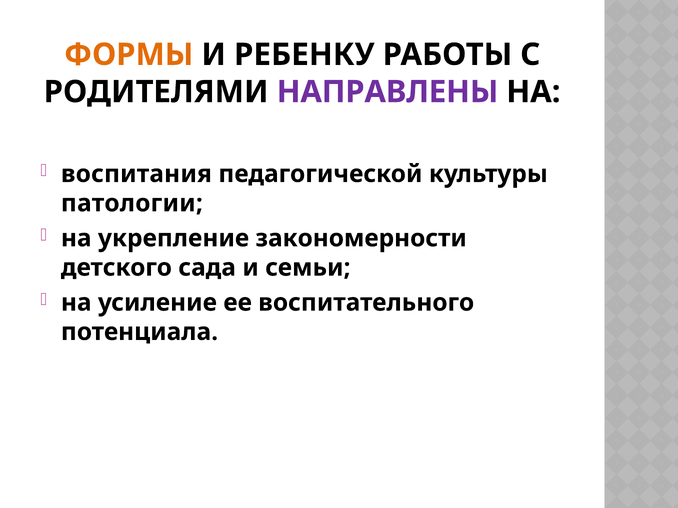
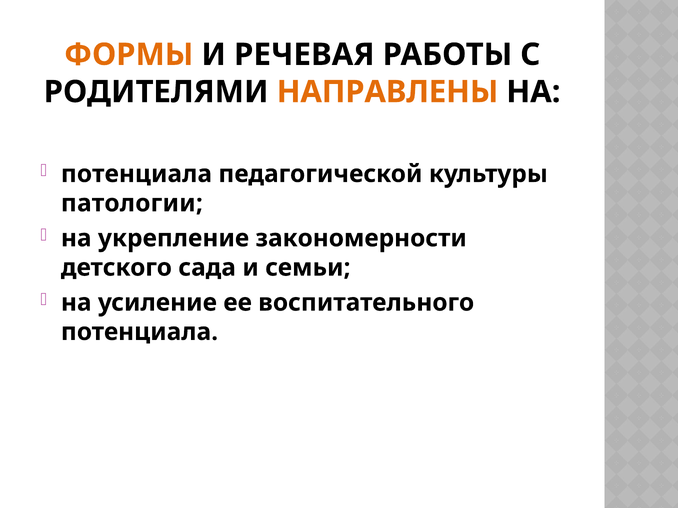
РЕБЕНКУ: РЕБЕНКУ -> РЕЧЕВАЯ (304, 55)
НАПРАВЛЕНЫ colour: purple -> orange (388, 92)
воспитания: воспитания -> потенциала (136, 174)
